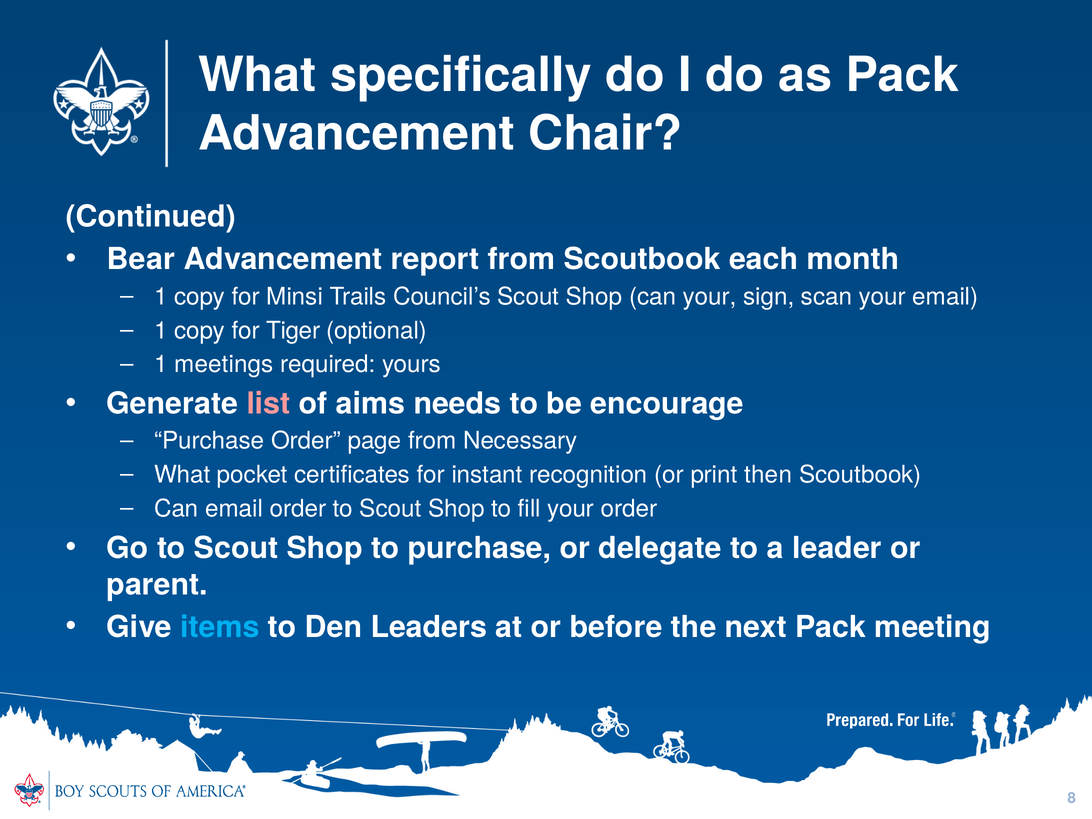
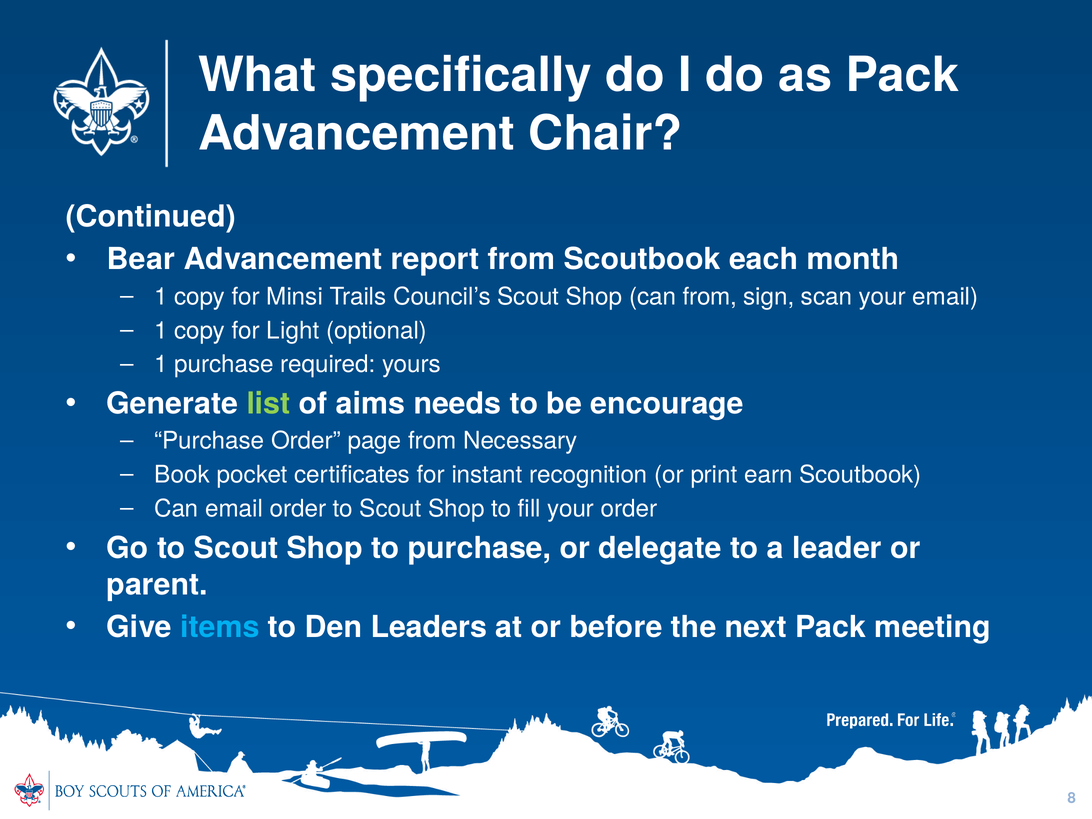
can your: your -> from (710, 297)
Tiger: Tiger -> Light (293, 331)
1 meetings: meetings -> purchase (224, 364)
list colour: pink -> light green (268, 404)
What: What -> Book (182, 475)
then: then -> earn (768, 475)
